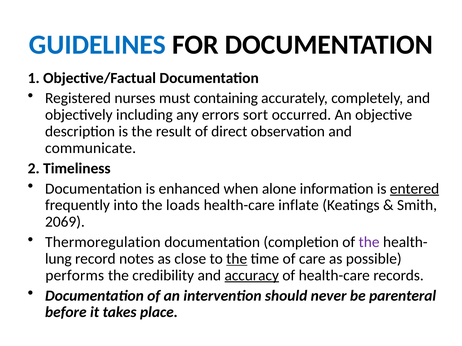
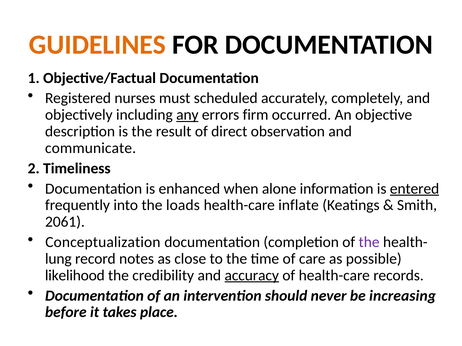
GUIDELINES colour: blue -> orange (97, 45)
containing: containing -> scheduled (226, 98)
any underline: none -> present (187, 115)
sort: sort -> firm (256, 115)
2069: 2069 -> 2061 (65, 222)
Thermoregulation: Thermoregulation -> Conceptualization (103, 242)
the underline: present -> none (237, 259)
performs: performs -> likelihood (75, 276)
parenteral: parenteral -> increasing (403, 296)
